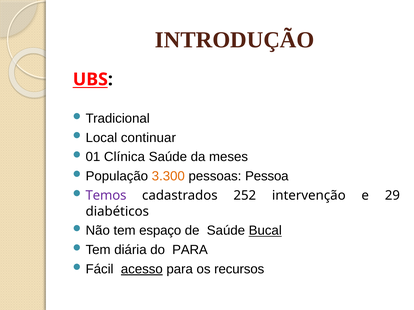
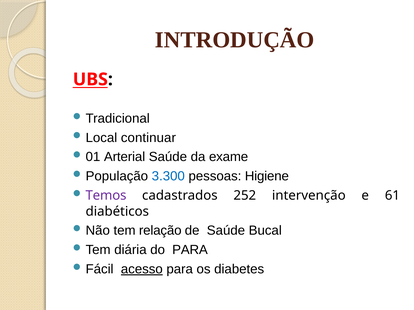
Clínica: Clínica -> Arterial (125, 157)
meses: meses -> exame (229, 157)
3.300 colour: orange -> blue (168, 177)
Pessoa: Pessoa -> Higiene (267, 177)
29: 29 -> 61 (392, 196)
espaço: espaço -> relação (160, 231)
Bucal underline: present -> none (265, 231)
recursos: recursos -> diabetes (239, 270)
